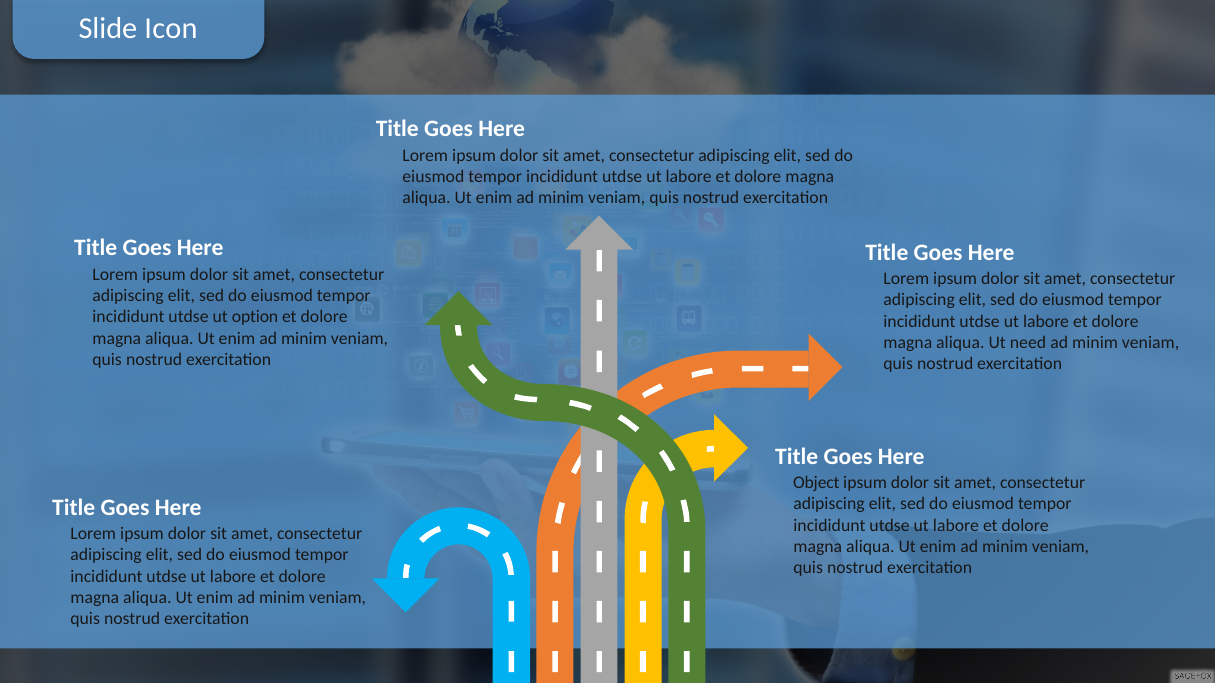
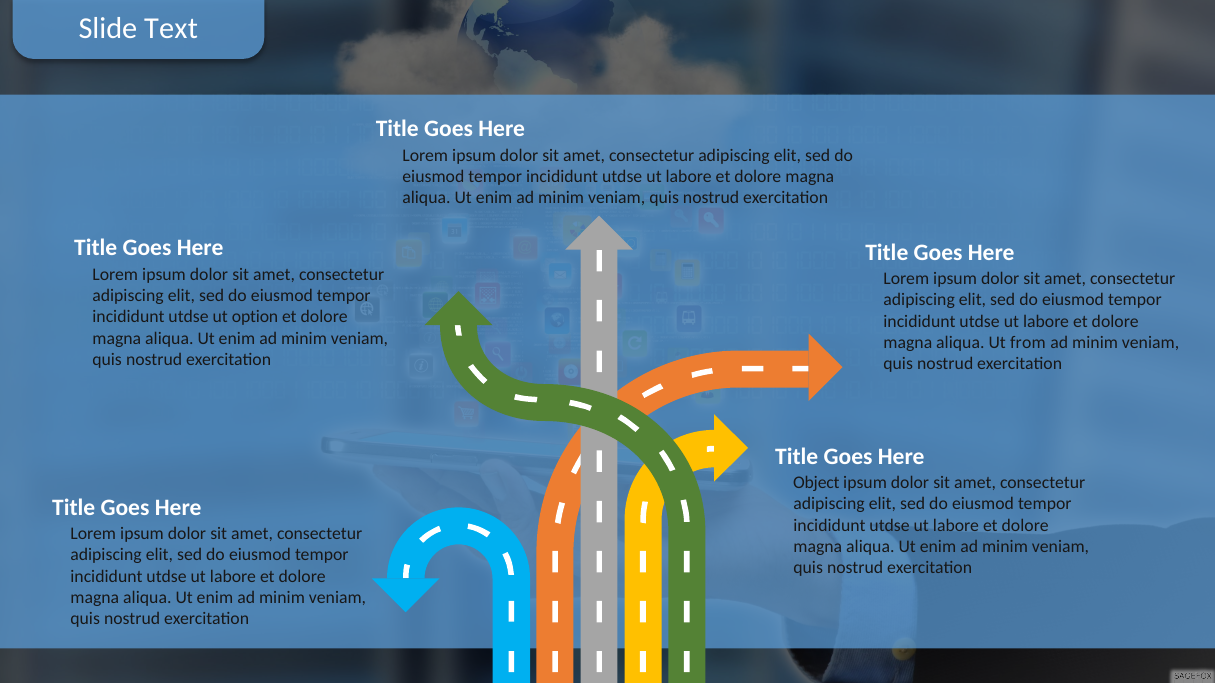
Icon: Icon -> Text (171, 29)
need: need -> from (1028, 343)
